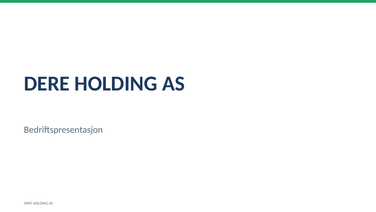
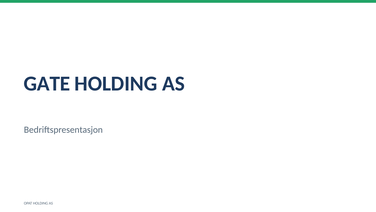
DERE: DERE -> GATE (47, 83)
